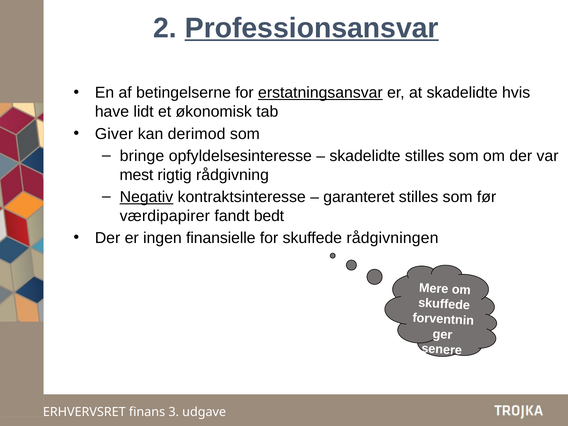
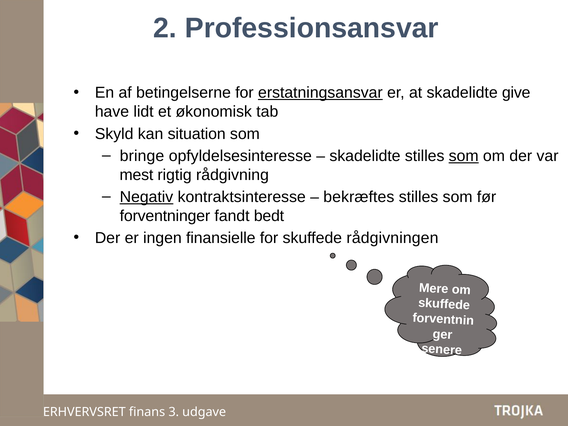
Professionsansvar underline: present -> none (312, 28)
hvis: hvis -> give (516, 93)
Giver: Giver -> Skyld (114, 134)
derimod: derimod -> situation (197, 134)
som underline: none -> present (464, 156)
garanteret: garanteret -> bekræftes (359, 197)
værdipapirer: værdipapirer -> forventninger (165, 216)
